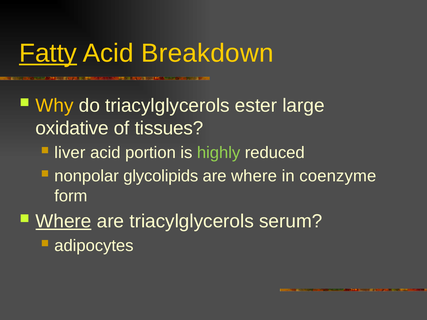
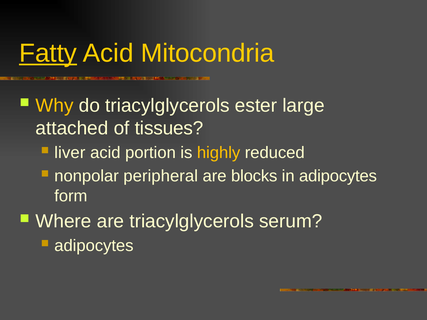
Breakdown: Breakdown -> Mitocondria (208, 53)
oxidative: oxidative -> attached (72, 128)
highly colour: light green -> yellow (219, 153)
glycolipids: glycolipids -> peripheral (161, 176)
are where: where -> blocks (254, 176)
in coenzyme: coenzyme -> adipocytes (338, 176)
Where underline: present -> none (64, 221)
